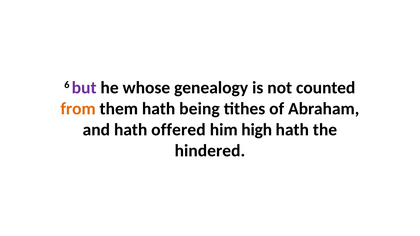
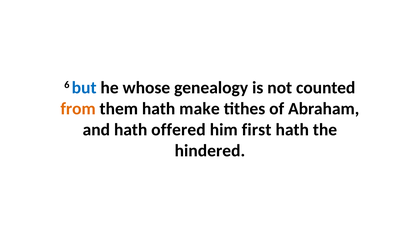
but colour: purple -> blue (84, 88)
being: being -> make (199, 109)
high: high -> first (257, 130)
